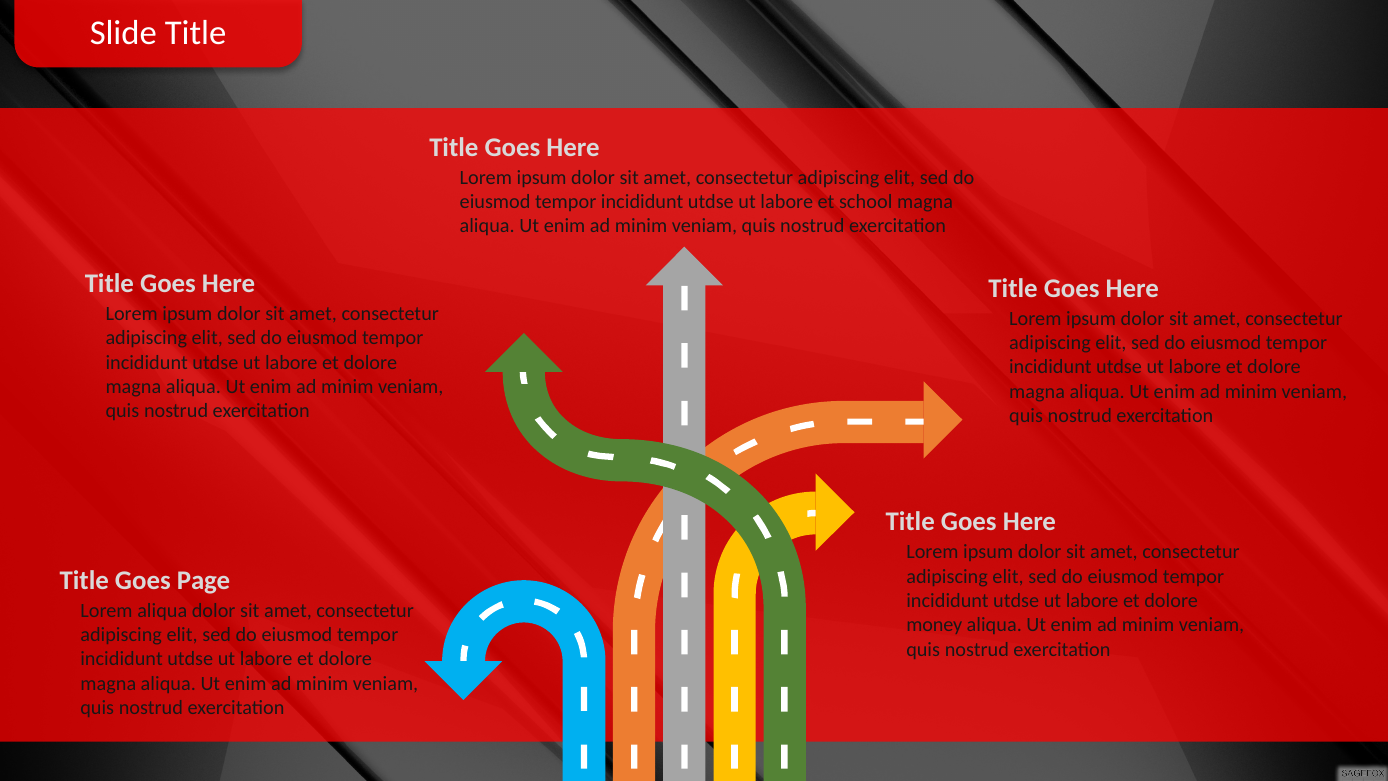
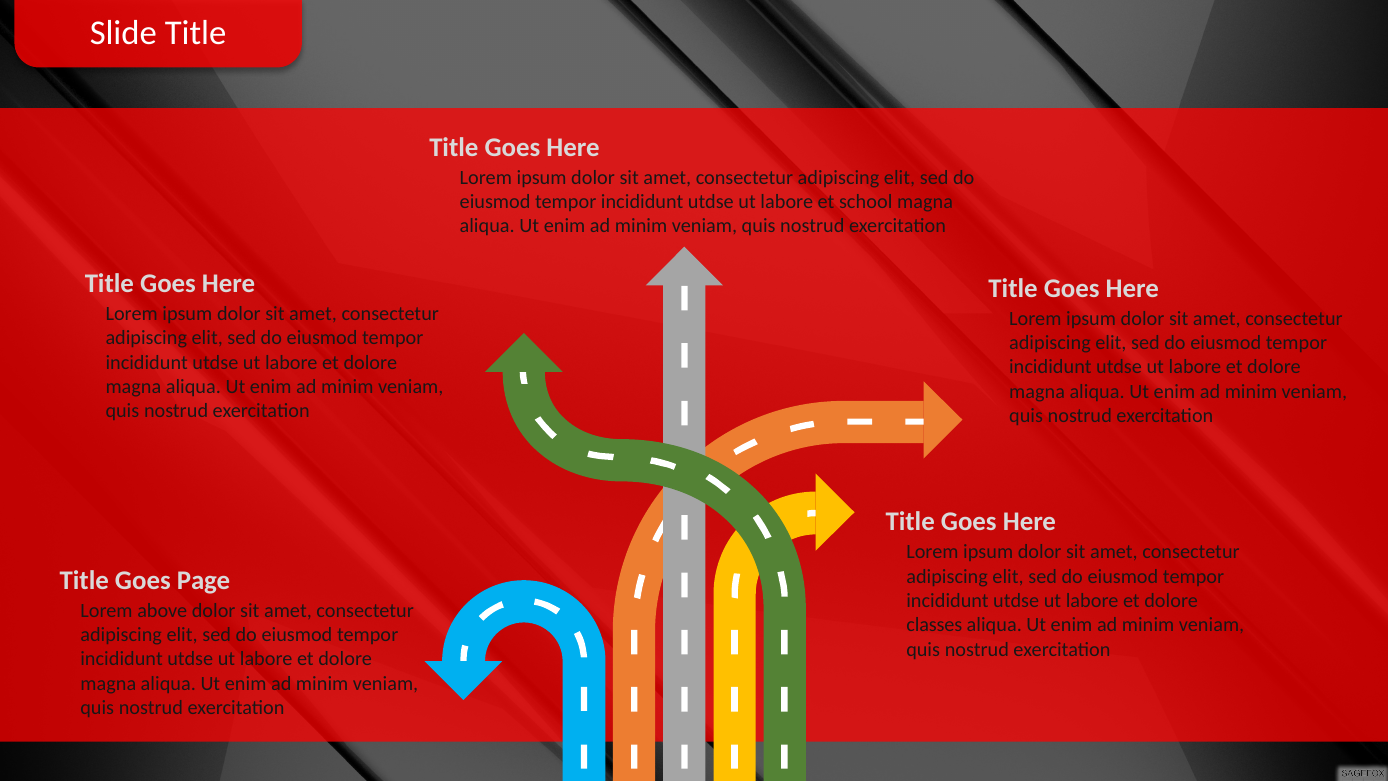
Lorem aliqua: aliqua -> above (162, 610)
money: money -> classes (934, 625)
